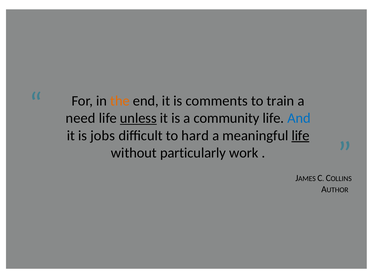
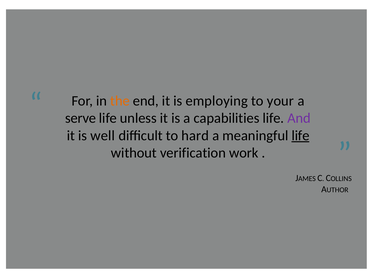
comments: comments -> employing (217, 101)
train: train -> your (280, 101)
need: need -> serve (81, 118)
unless underline: present -> none (138, 118)
community: community -> capabilities (226, 118)
And colour: blue -> purple (299, 118)
jobs: jobs -> well (103, 135)
particularly: particularly -> verification (193, 153)
